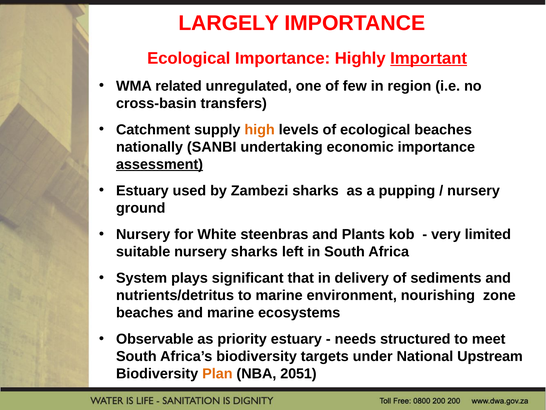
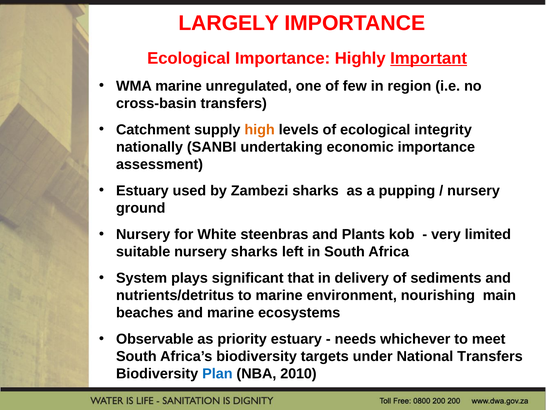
WMA related: related -> marine (179, 86)
ecological beaches: beaches -> integrity (443, 130)
assessment underline: present -> none (160, 164)
zone: zone -> main (499, 295)
structured: structured -> whichever (415, 339)
National Upstream: Upstream -> Transfers (490, 356)
Plan colour: orange -> blue (217, 373)
2051: 2051 -> 2010 (298, 373)
